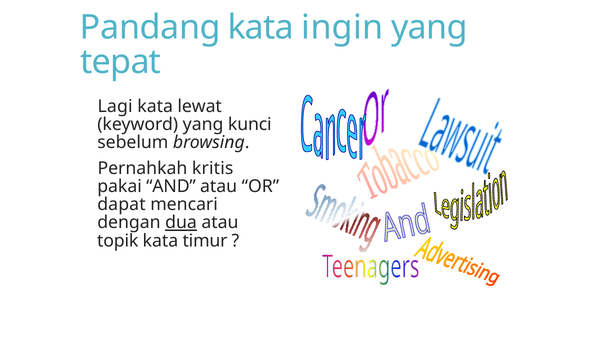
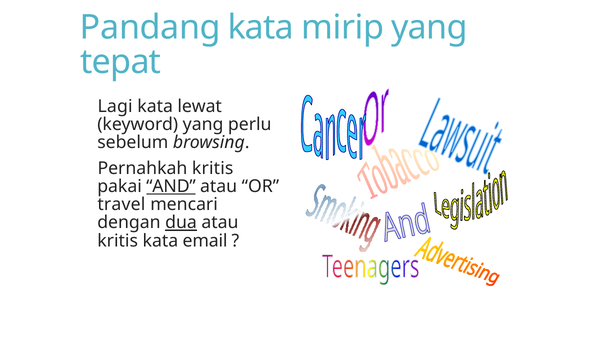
ingin: ingin -> mirip (343, 27)
kunci: kunci -> perlu (250, 124)
AND underline: none -> present (171, 187)
dapat: dapat -> travel (121, 205)
topik: topik -> kritis (118, 241)
timur: timur -> email (205, 241)
